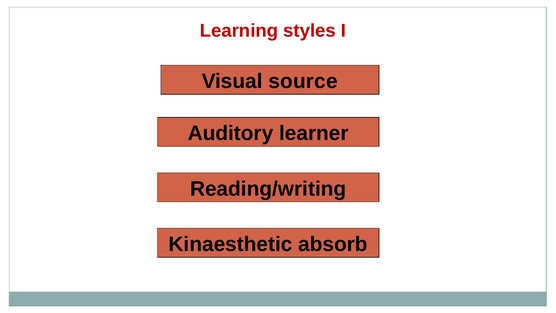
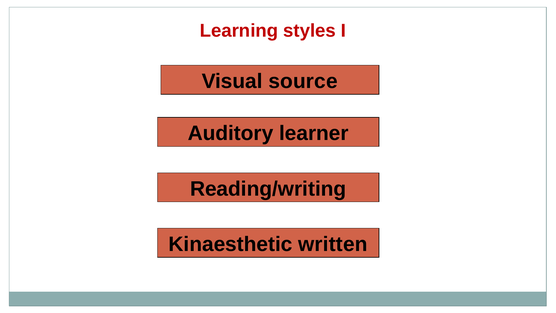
absorb: absorb -> written (333, 244)
